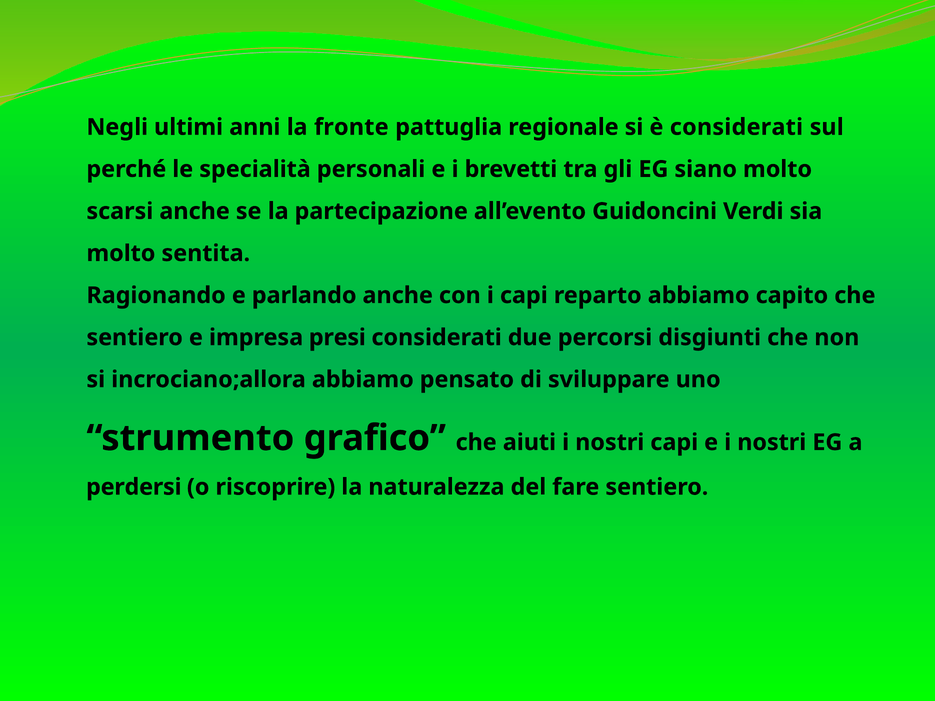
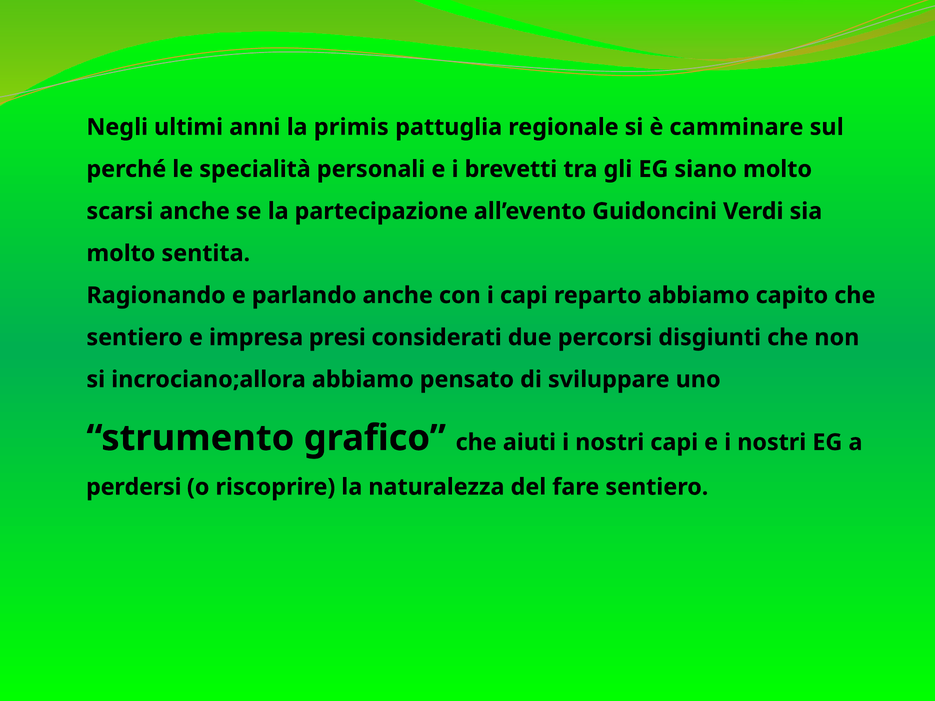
fronte: fronte -> primis (351, 127)
è considerati: considerati -> camminare (736, 127)
